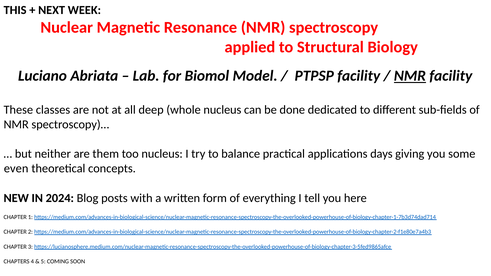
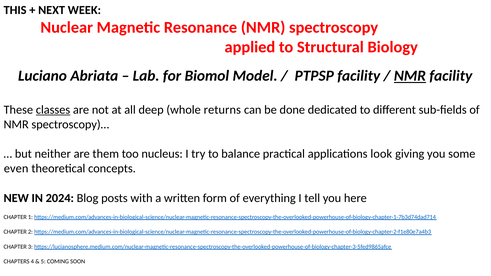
classes underline: none -> present (53, 110)
whole nucleus: nucleus -> returns (222, 110)
days: days -> look (381, 154)
